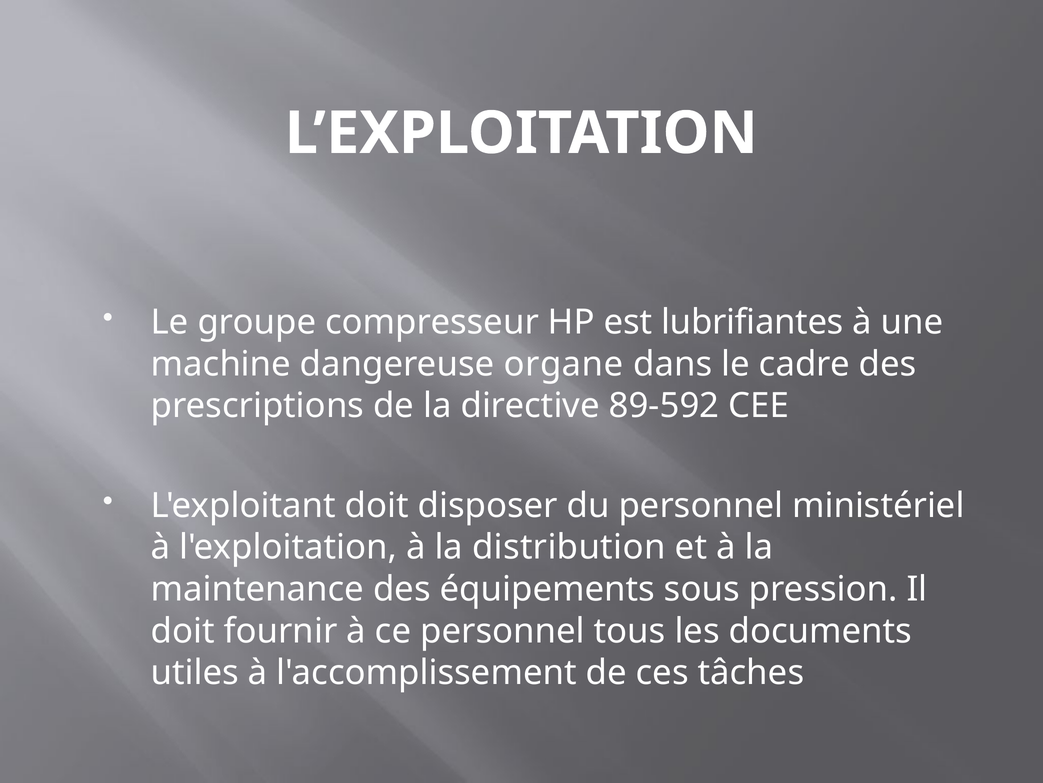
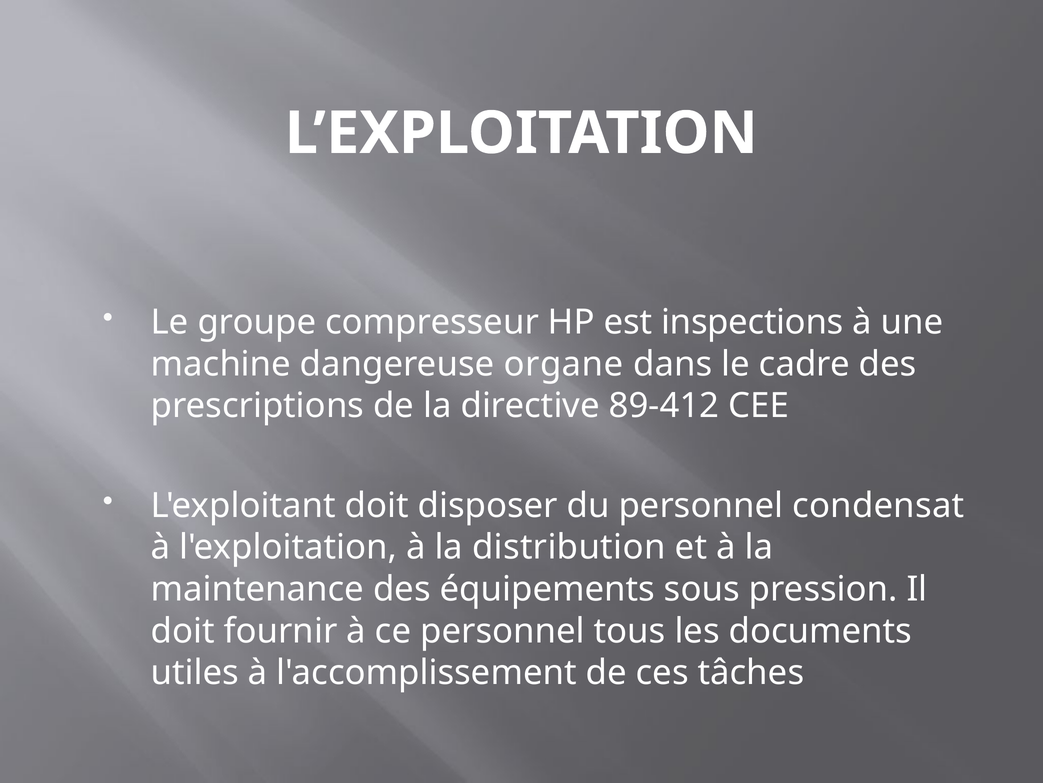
lubrifiantes: lubrifiantes -> inspections (752, 322)
89-592: 89-592 -> 89-412 (664, 406)
ministériel: ministériel -> condensat (878, 505)
